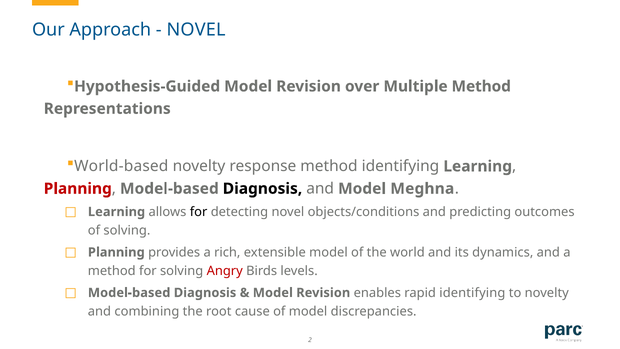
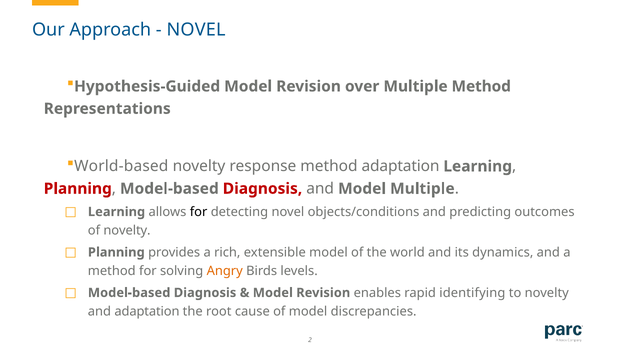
method identifying: identifying -> adaptation (401, 166)
Diagnosis colour: black -> red (263, 188)
Model Meghna: Meghna -> Multiple (422, 188)
of solving: solving -> novelty (127, 230)
Angry colour: red -> orange (225, 271)
and combining: combining -> adaptation (147, 311)
